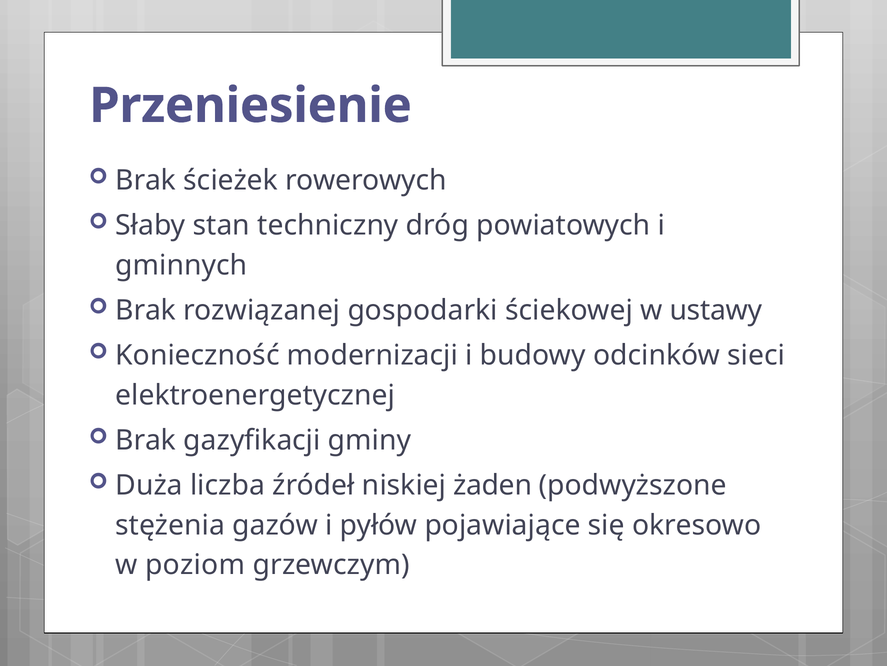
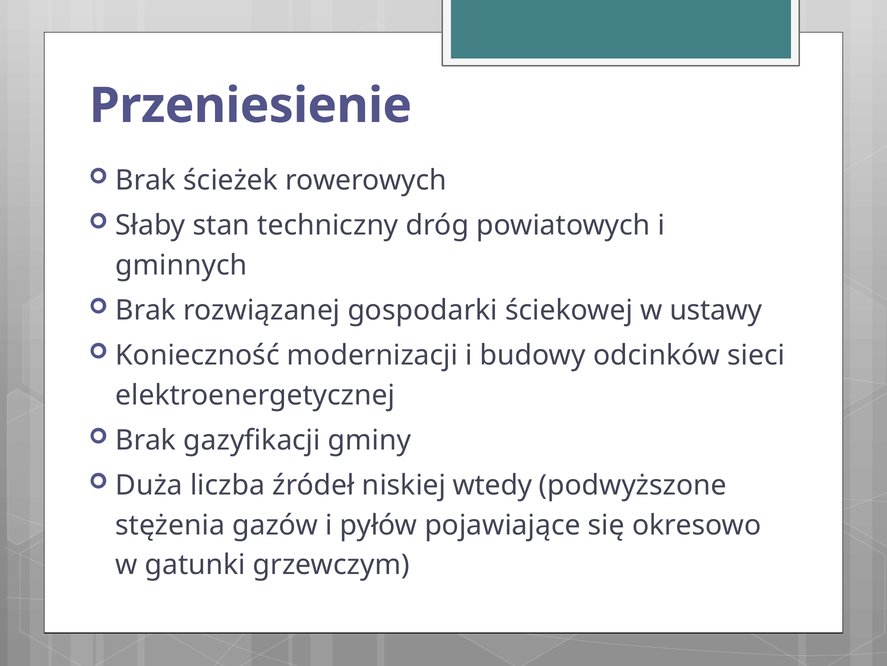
żaden: żaden -> wtedy (493, 485)
poziom: poziom -> gatunki (195, 564)
